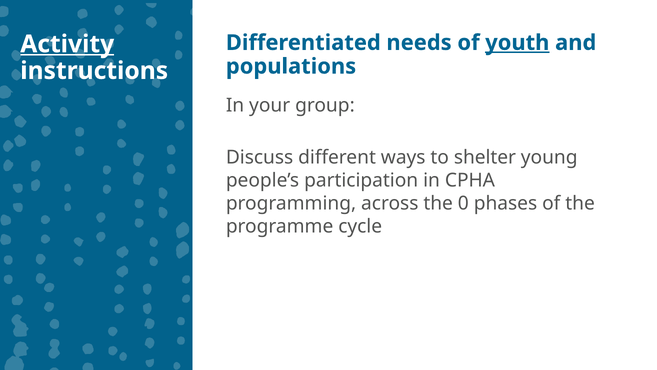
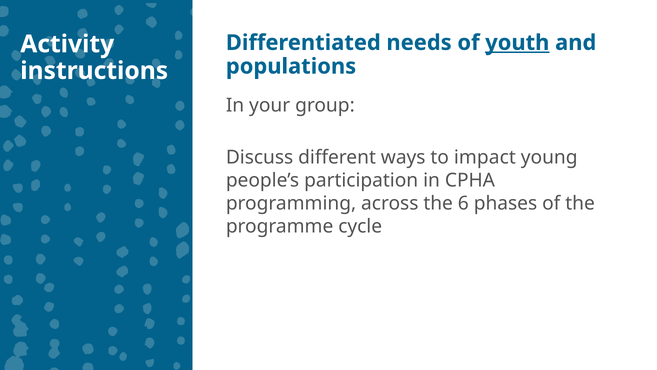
Activity underline: present -> none (67, 44)
shelter: shelter -> impact (485, 157)
0: 0 -> 6 (463, 203)
